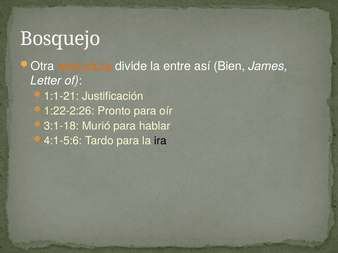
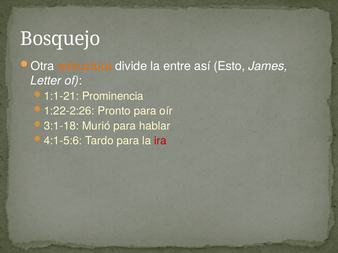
Bien: Bien -> Esto (229, 66)
Justificación: Justificación -> Prominencia (113, 96)
ira colour: black -> red (160, 141)
